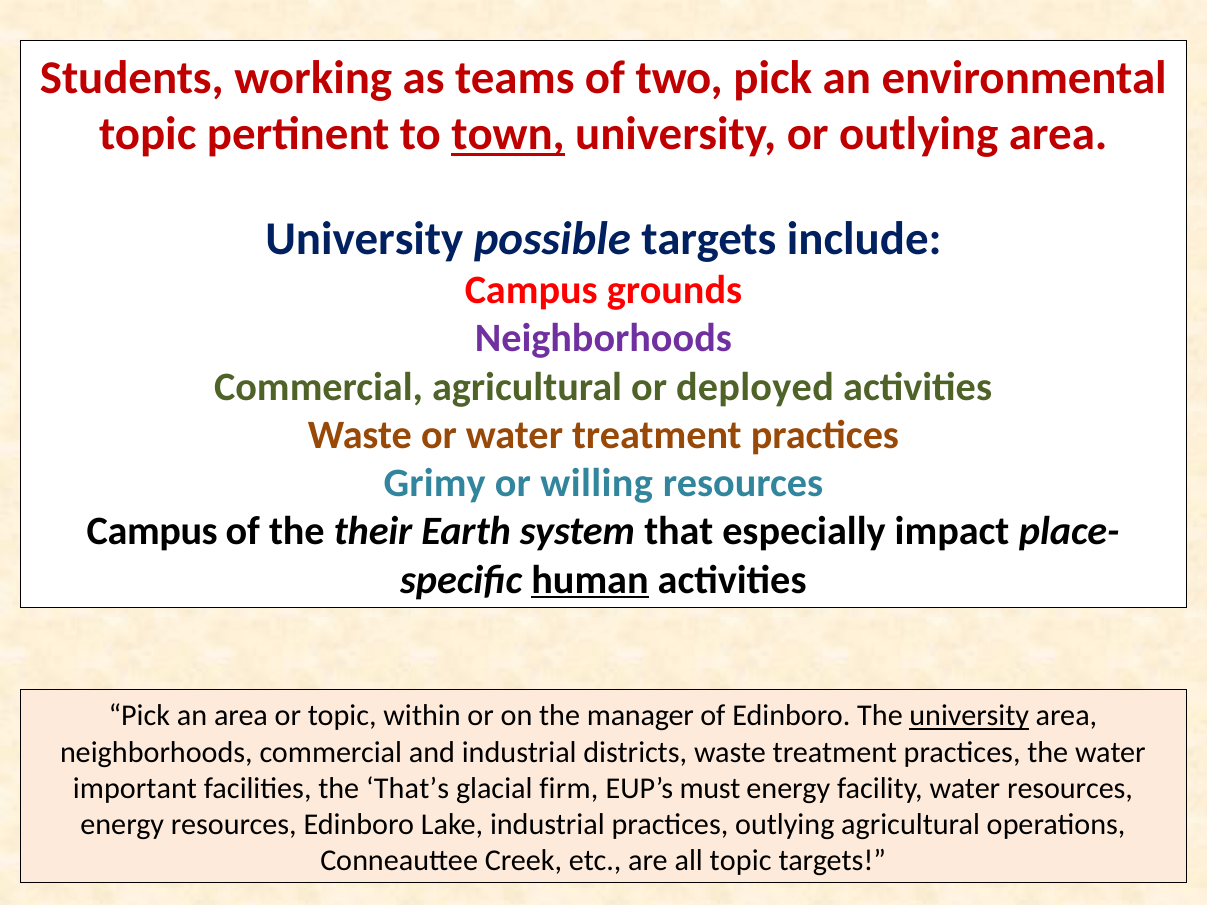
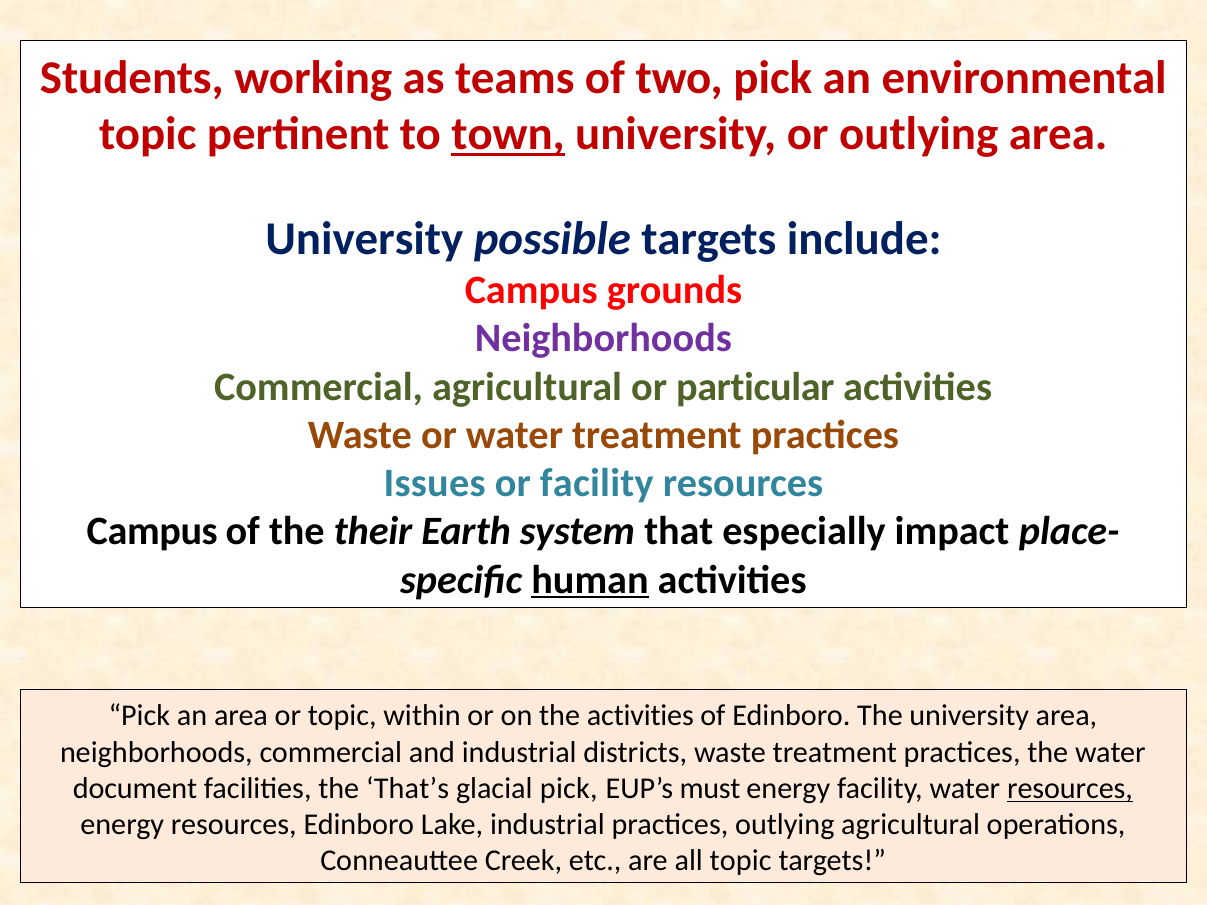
deployed: deployed -> particular (755, 387)
Grimy: Grimy -> Issues (435, 484)
or willing: willing -> facility (597, 484)
the manager: manager -> activities (640, 716)
university underline: present -> none (969, 716)
important: important -> document (135, 789)
glacial firm: firm -> pick (569, 789)
resources underline: none -> present (1070, 789)
